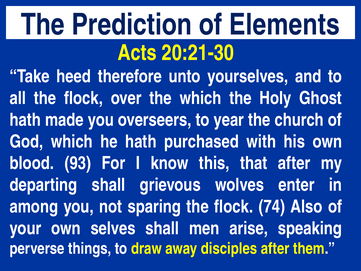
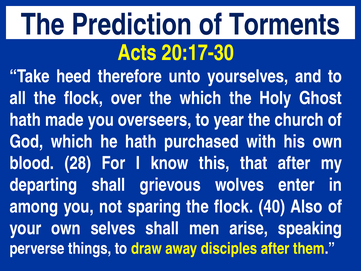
Elements: Elements -> Torments (285, 25)
20:21-30: 20:21-30 -> 20:17-30 (198, 53)
93: 93 -> 28 (78, 163)
74: 74 -> 40 (272, 206)
